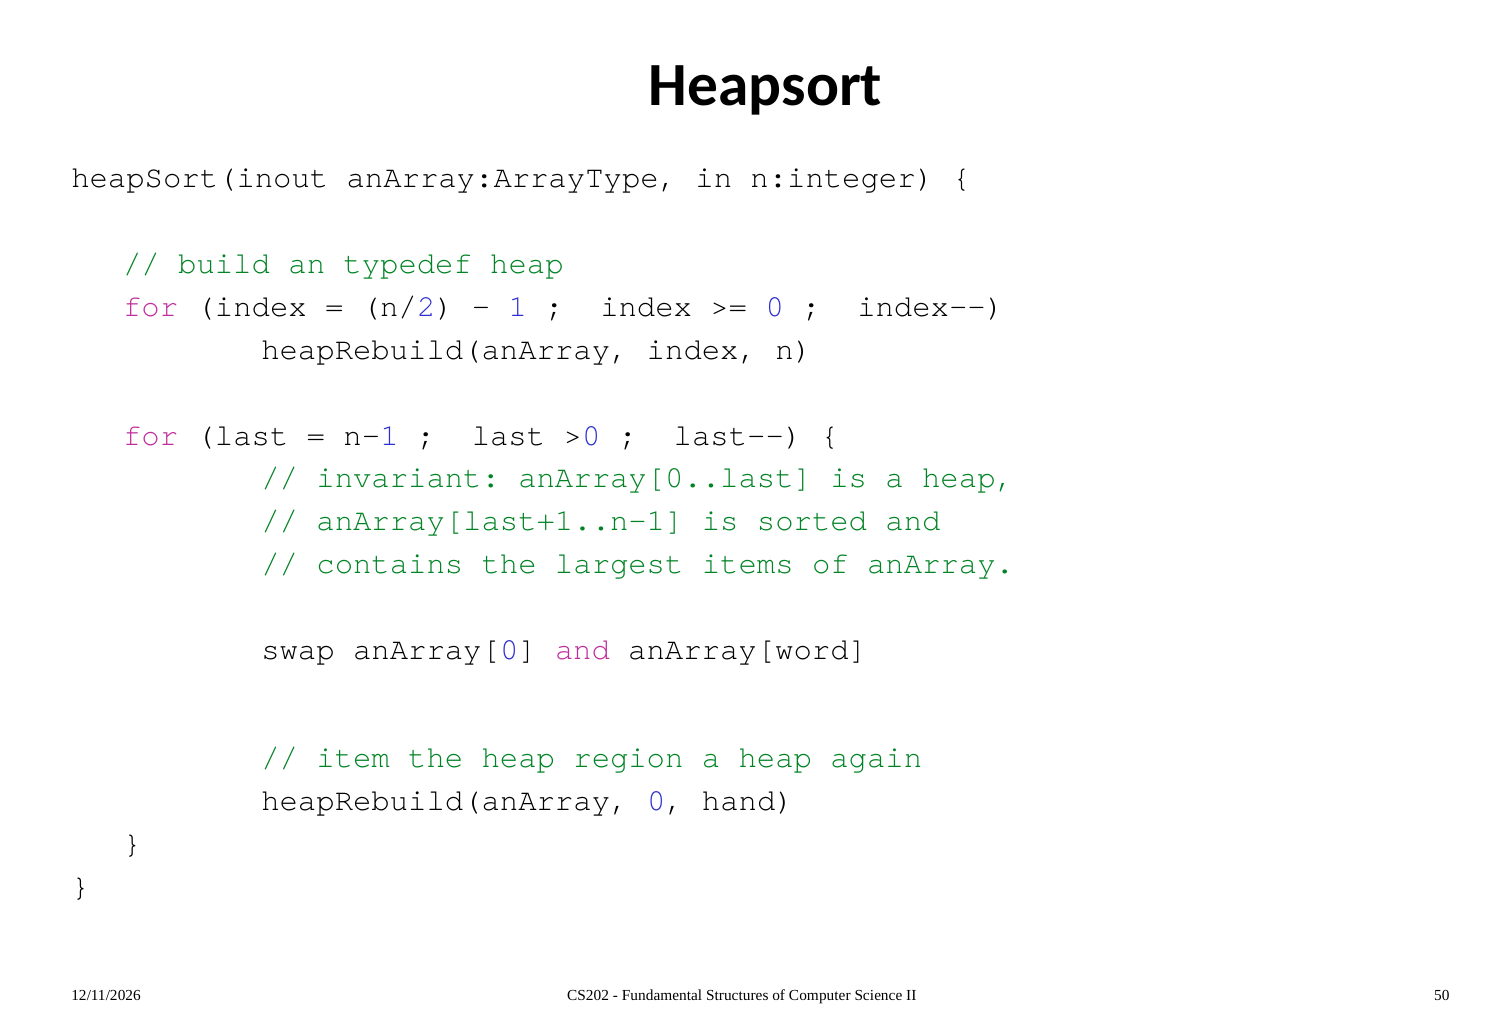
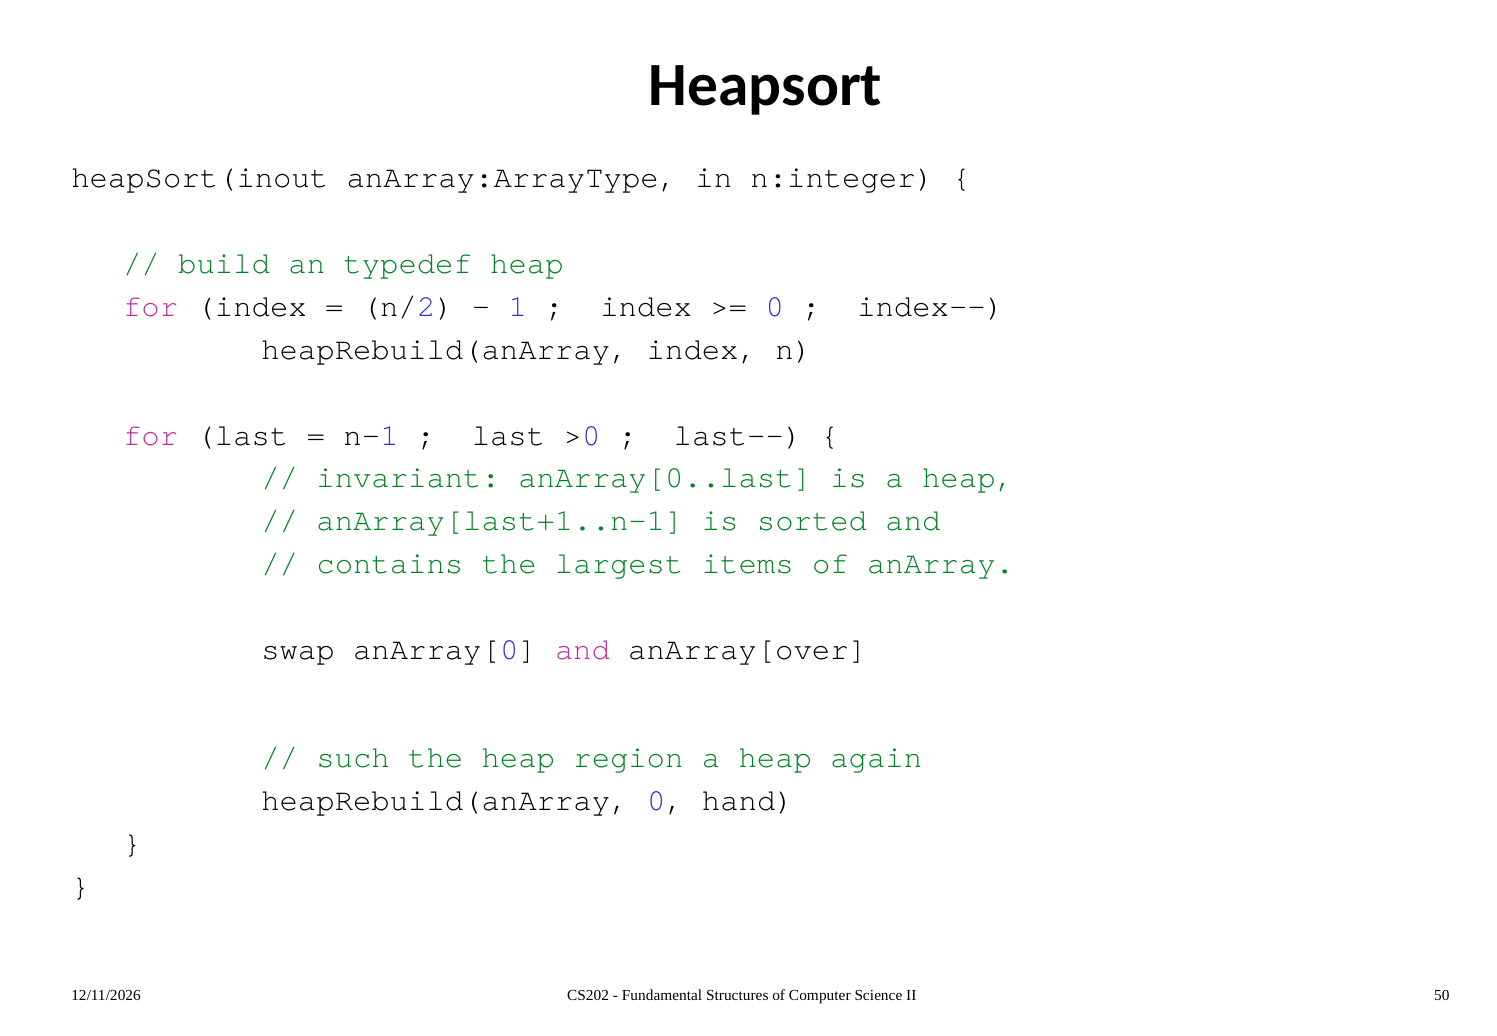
anArray[word: anArray[word -> anArray[over (748, 650)
item: item -> such (353, 757)
